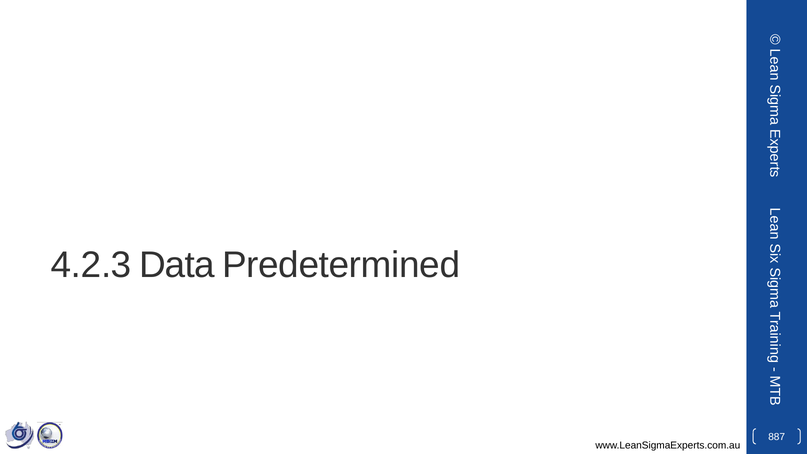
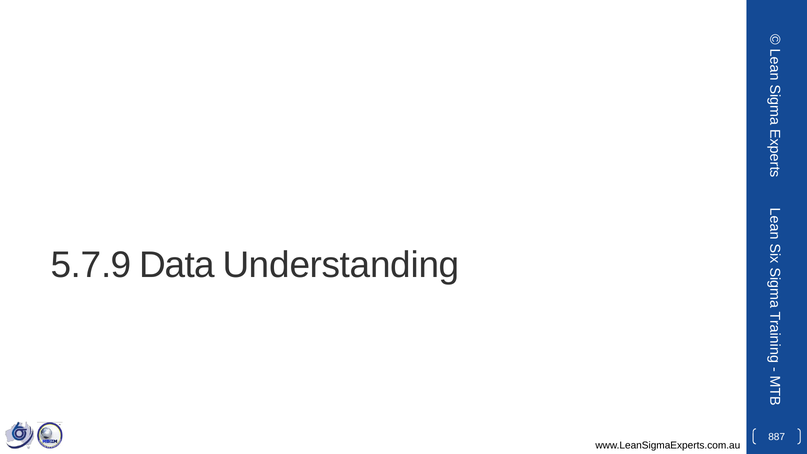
4.2.3: 4.2.3 -> 5.7.9 (91, 265)
Predetermined: Predetermined -> Understanding (341, 265)
